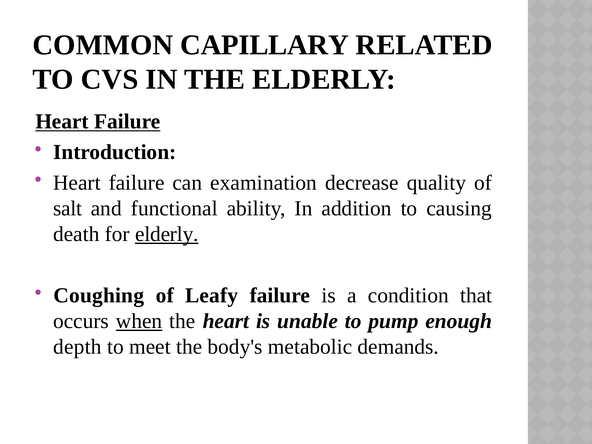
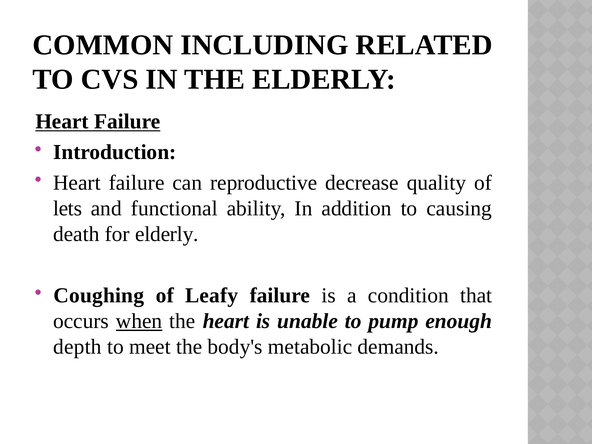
CAPILLARY: CAPILLARY -> INCLUDING (264, 45)
examination: examination -> reproductive (264, 183)
salt: salt -> lets (68, 208)
elderly underline: present -> none (167, 234)
